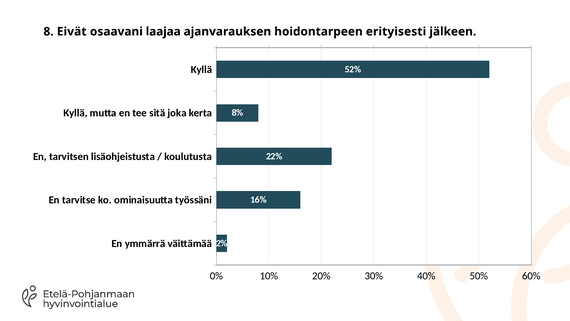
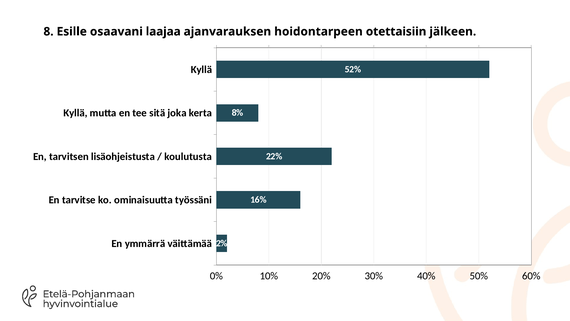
Eivät: Eivät -> Esille (72, 32)
erityisesti: erityisesti -> otettaisiin (396, 32)
